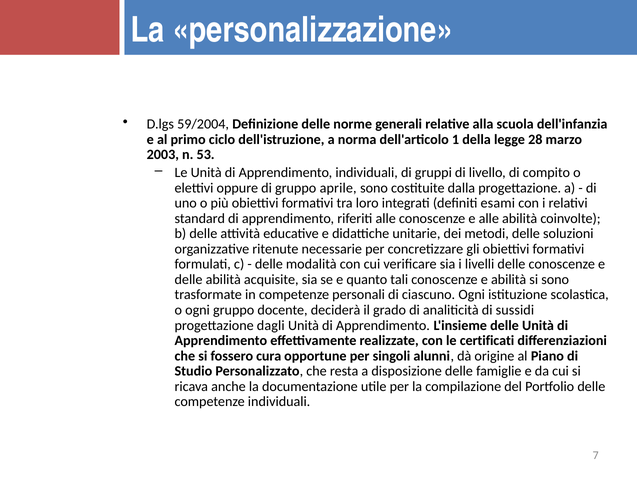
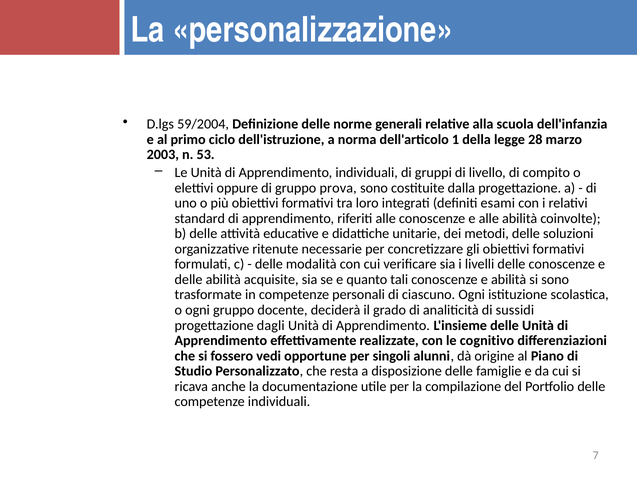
aprile: aprile -> prova (338, 188)
certificati: certificati -> cognitivo (487, 340)
cura: cura -> vedi (269, 356)
